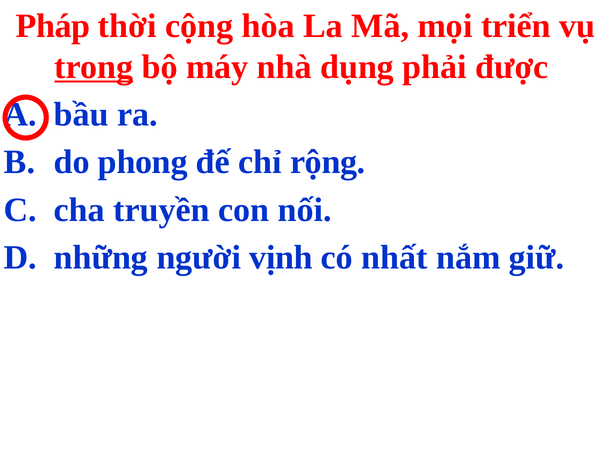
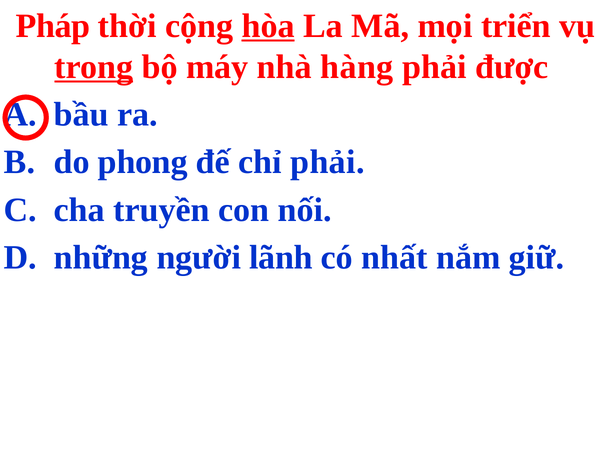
hòa underline: none -> present (268, 26)
dụng: dụng -> hàng (357, 67)
chỉ rộng: rộng -> phải (327, 162)
vịnh: vịnh -> lãnh (281, 258)
